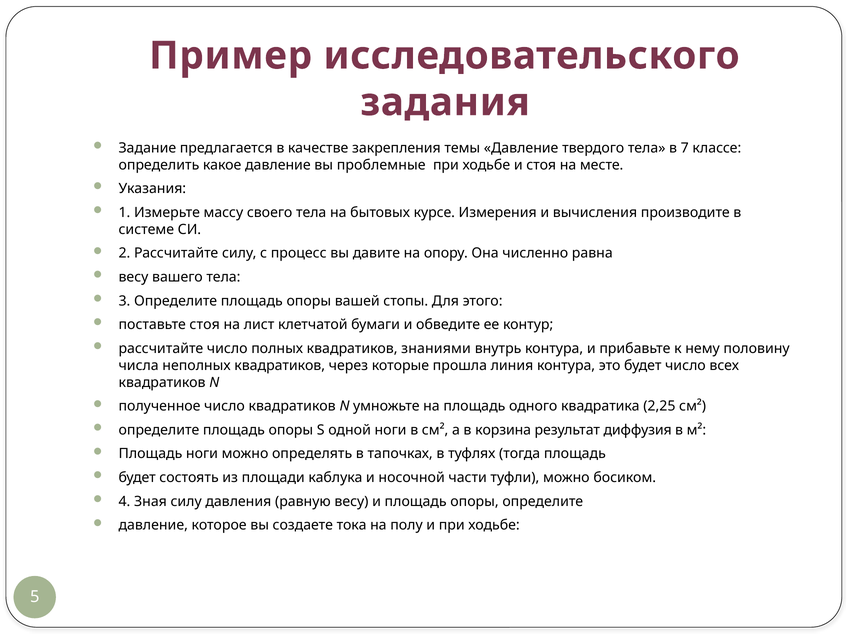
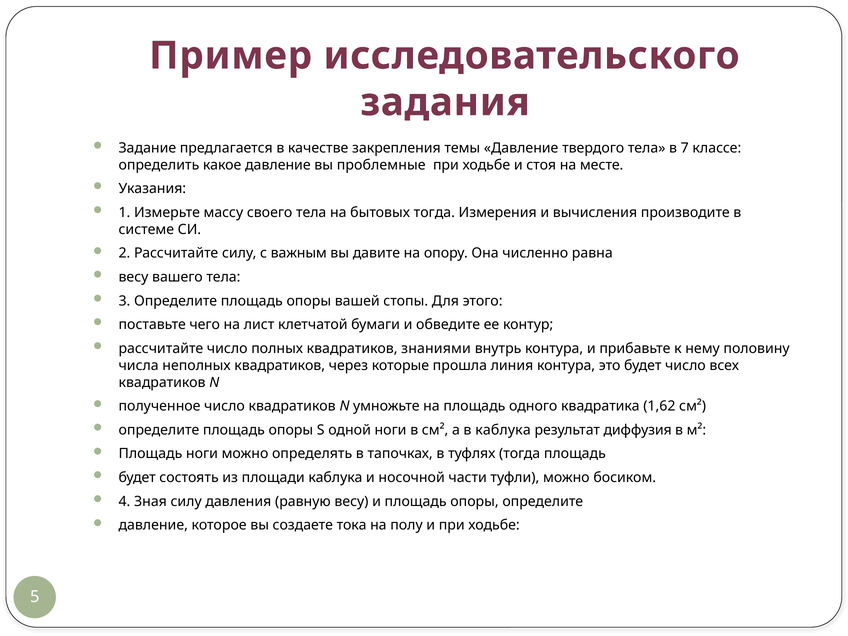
бытовых курсе: курсе -> тогда (434, 212)
процесс: процесс -> важным (299, 253)
поставьте стоя: стоя -> чего (205, 325)
2,25: 2,25 -> 1,62 (659, 406)
в корзина: корзина -> каблука (503, 430)
